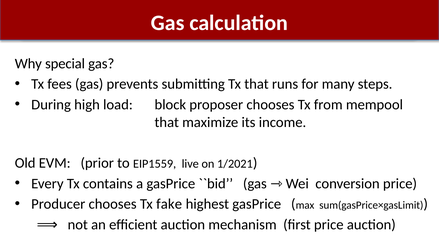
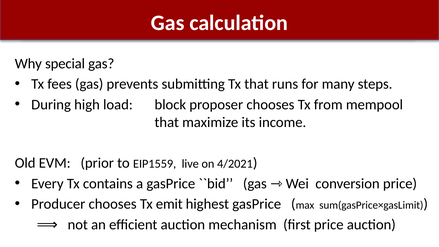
1/2021: 1/2021 -> 4/2021 (235, 164)
fake: fake -> emit (169, 204)
